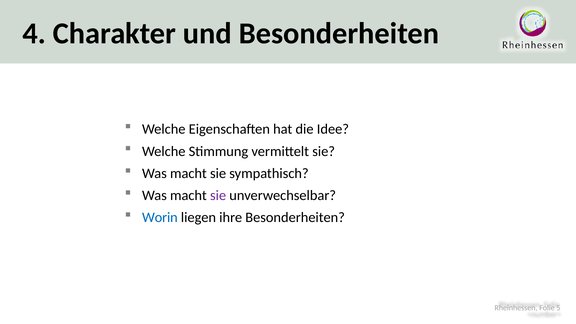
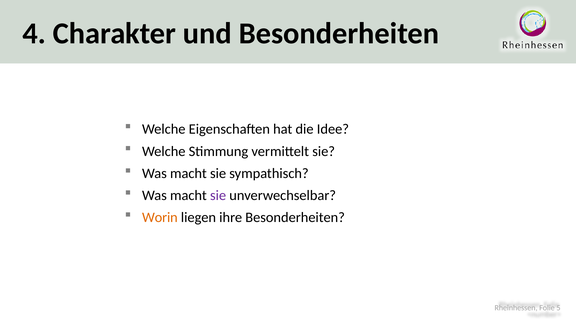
Worin colour: blue -> orange (160, 218)
